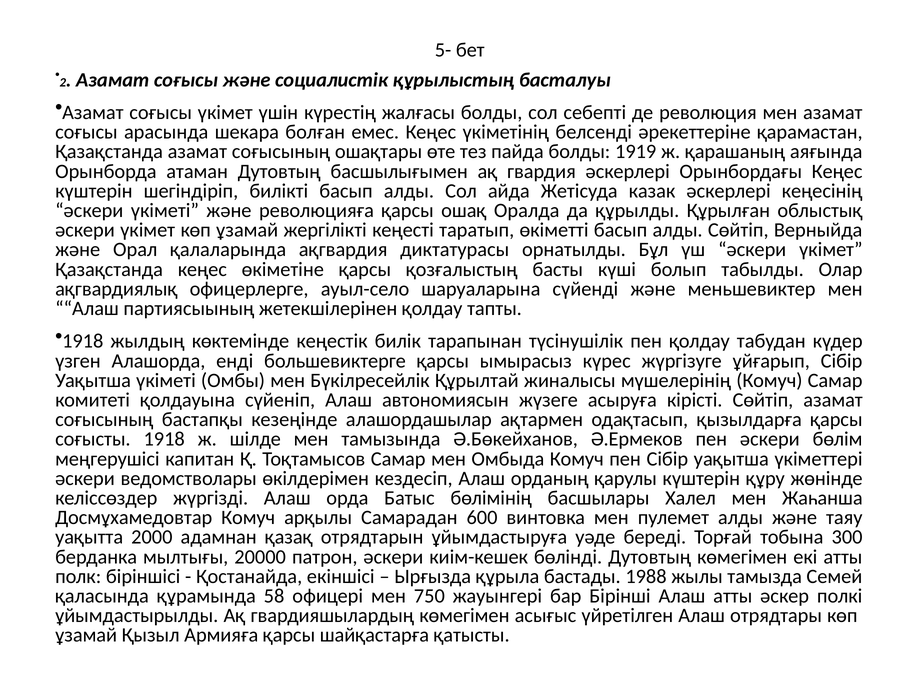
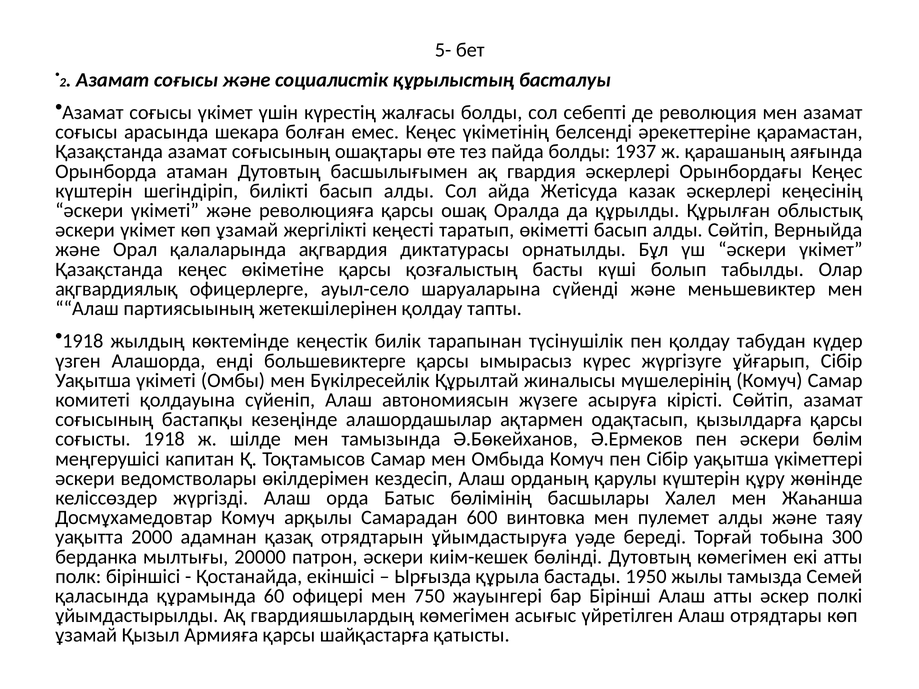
1919: 1919 -> 1937 (636, 152)
1988: 1988 -> 1950 (646, 577)
58: 58 -> 60 (274, 596)
